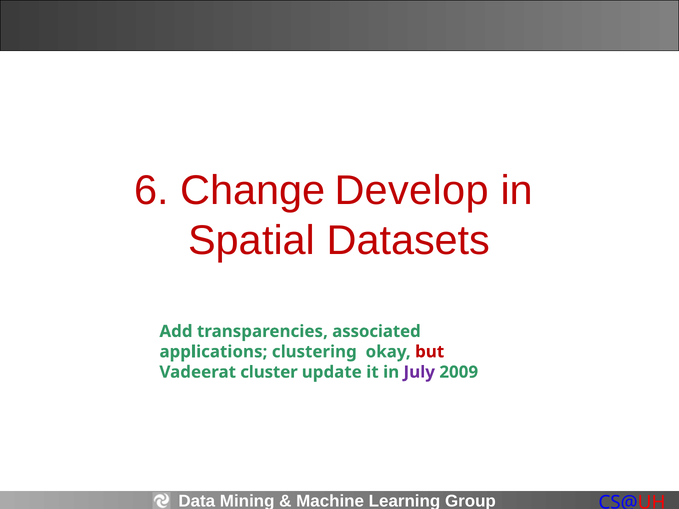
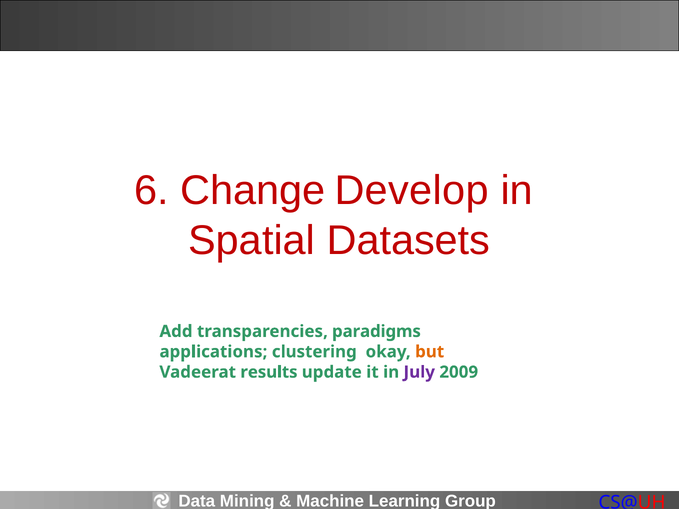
associated: associated -> paradigms (376, 332)
but colour: red -> orange (430, 352)
cluster: cluster -> results (269, 372)
